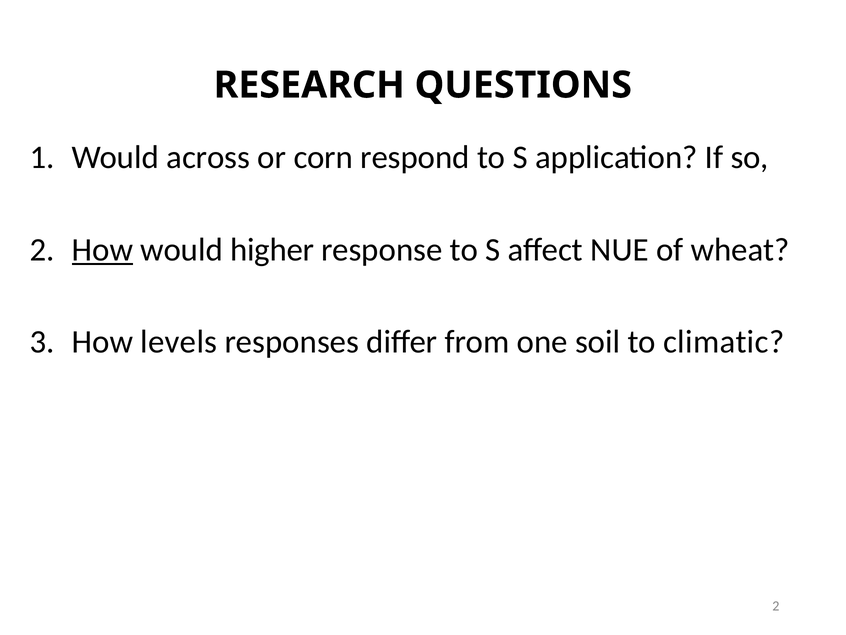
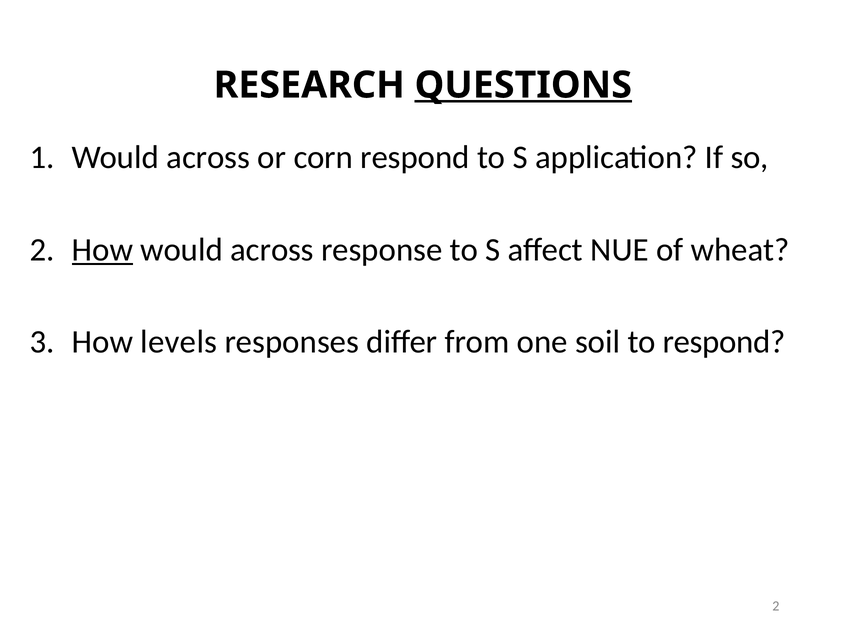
QUESTIONS underline: none -> present (523, 85)
higher: higher -> across (272, 250)
to climatic: climatic -> respond (724, 342)
